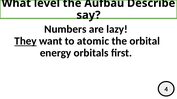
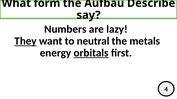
level: level -> form (47, 3)
atomic: atomic -> neutral (93, 41)
orbital: orbital -> metals (145, 41)
orbitals underline: none -> present (91, 53)
